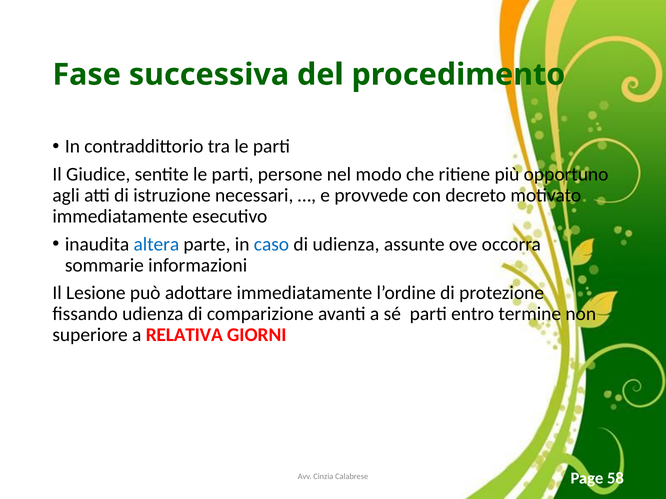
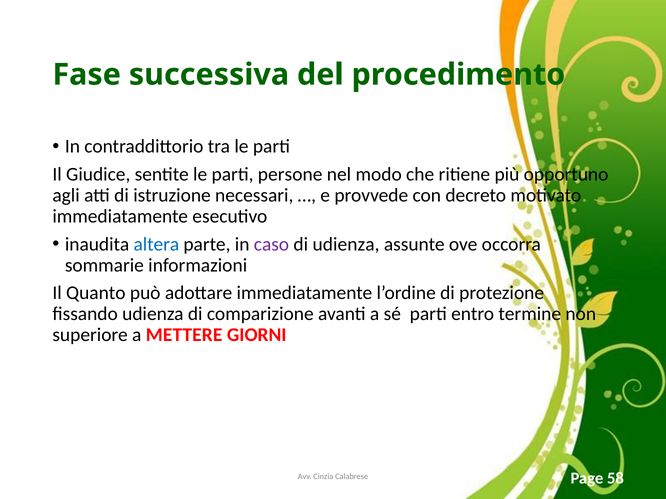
caso colour: blue -> purple (271, 244)
Lesione: Lesione -> Quanto (96, 293)
RELATIVA: RELATIVA -> METTERE (184, 335)
